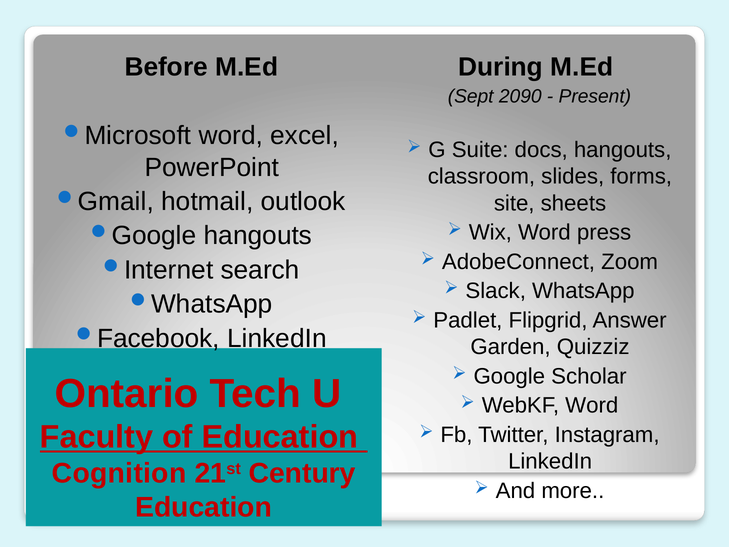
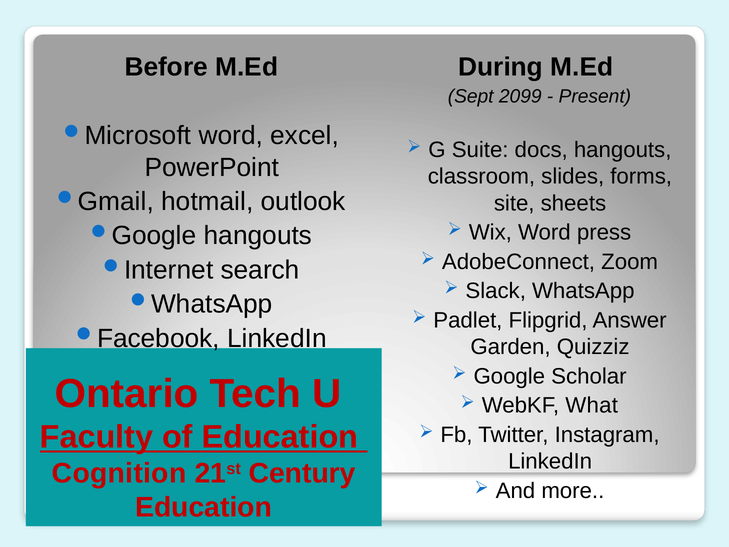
2090: 2090 -> 2099 (520, 97)
WebKF Word: Word -> What (592, 405)
